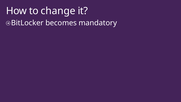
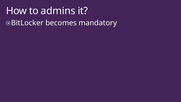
change: change -> admins (58, 11)
